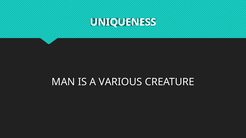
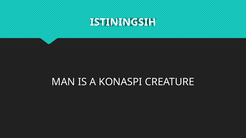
UNIQUENESS: UNIQUENESS -> ISTININGSIH (123, 22)
VARIOUS: VARIOUS -> KONASPI (121, 82)
